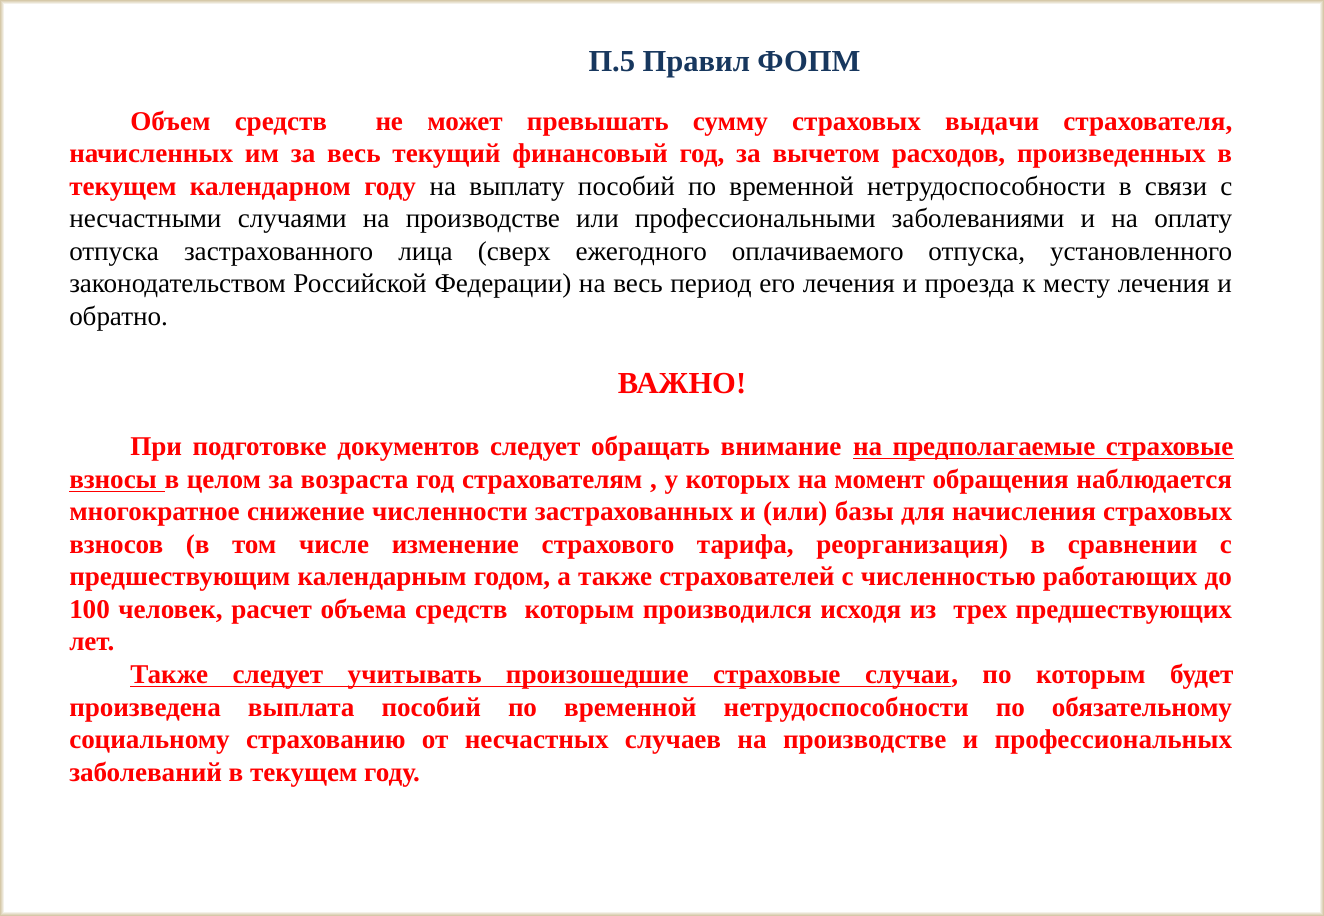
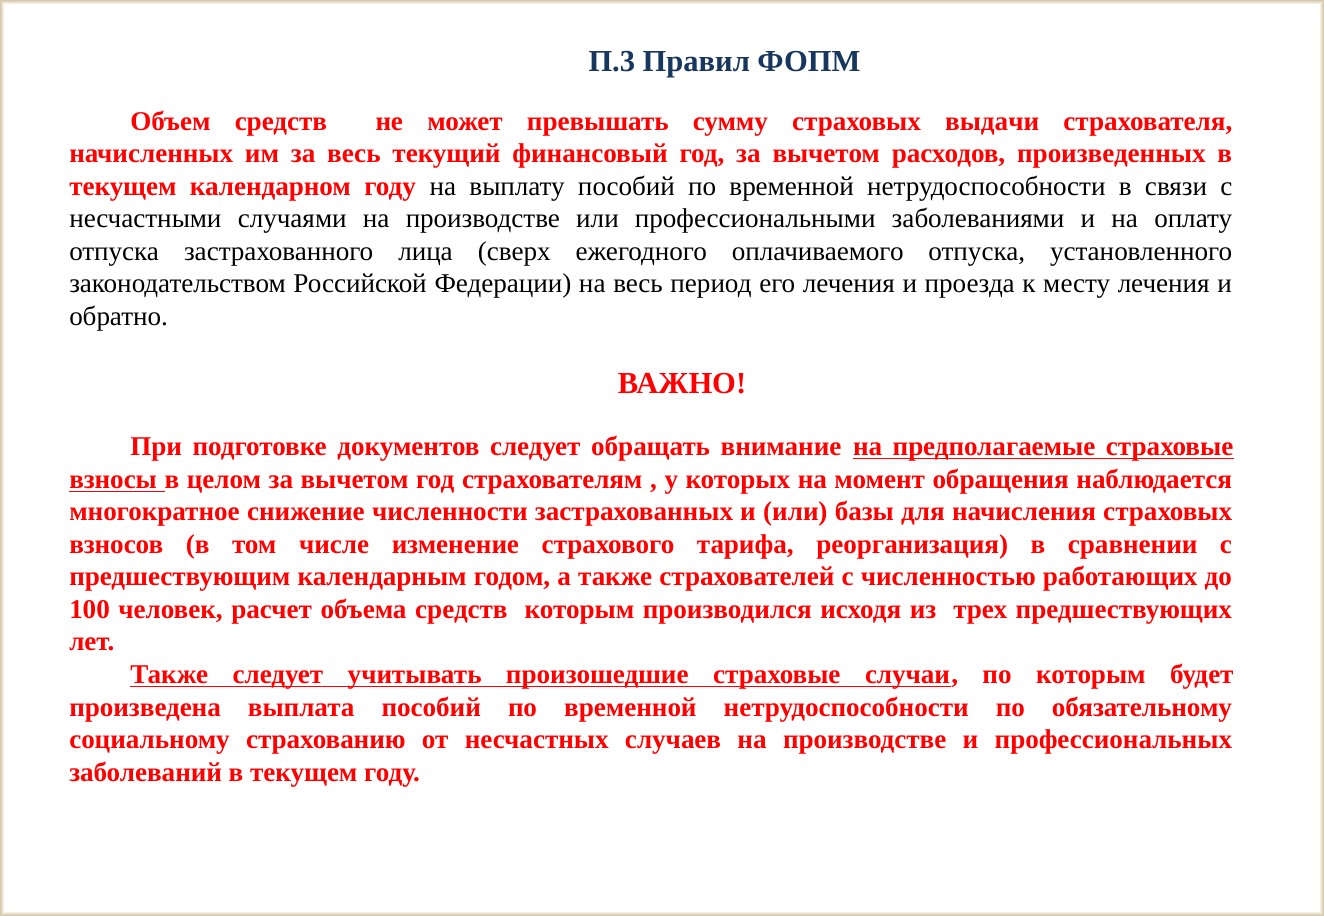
П.5: П.5 -> П.3 (612, 62)
целом за возраста: возраста -> вычетом (355, 480)
